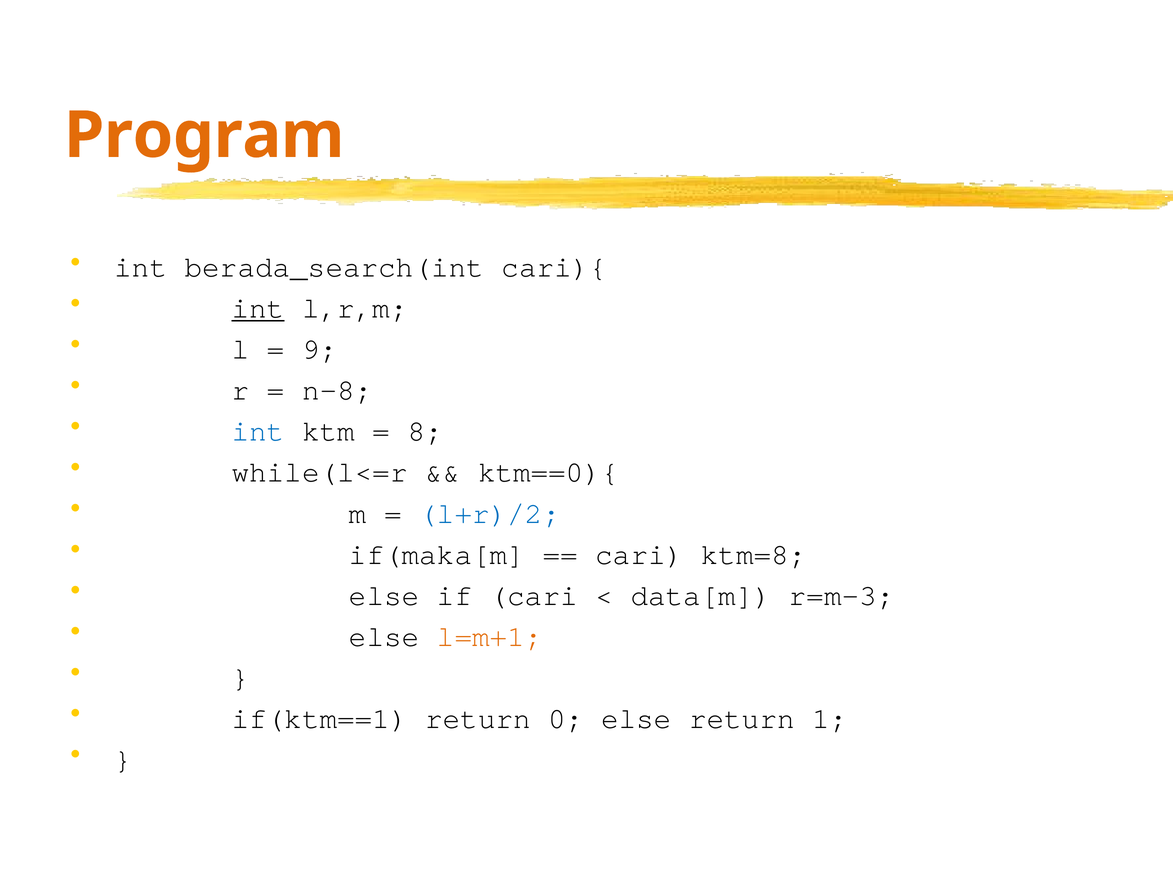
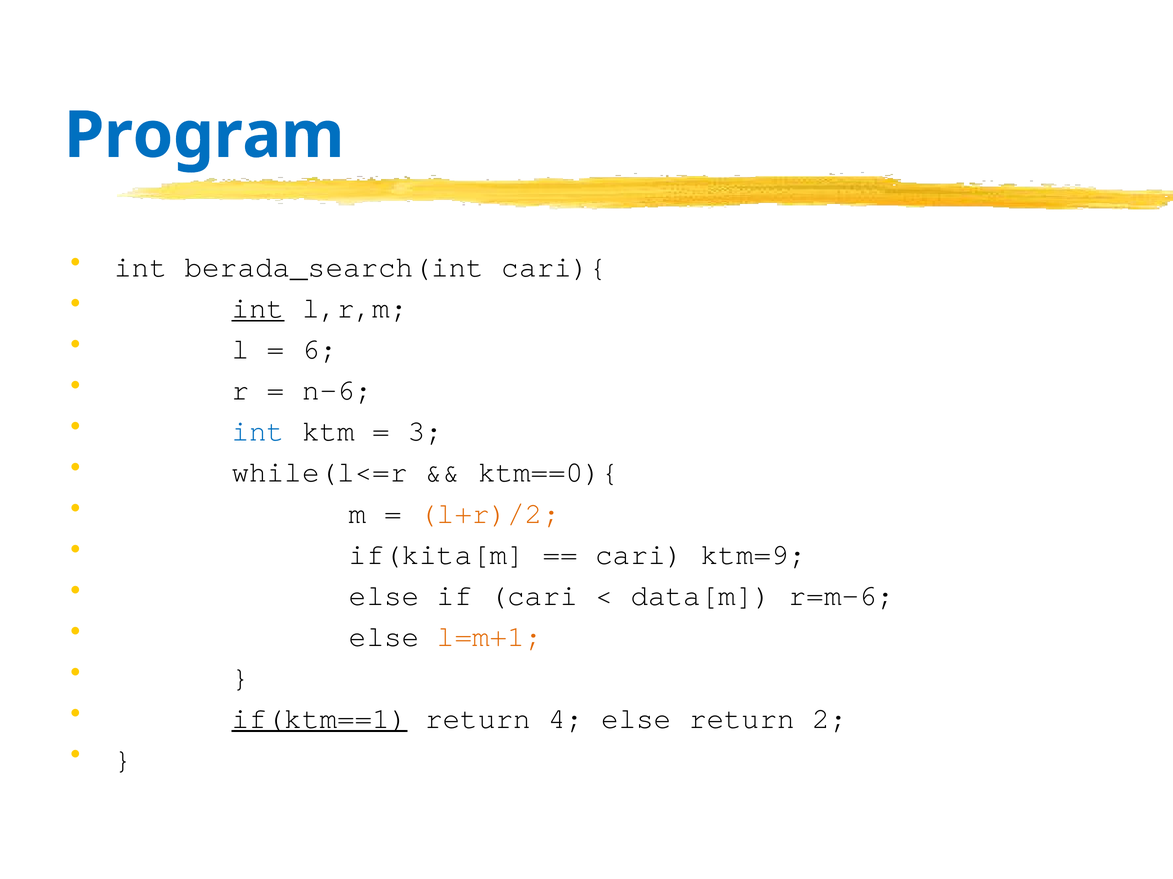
Program colour: orange -> blue (204, 136)
9: 9 -> 6 (320, 350)
n-8: n-8 -> n-6 (337, 391)
8: 8 -> 3 (425, 432)
l+r)/2 colour: blue -> orange (490, 514)
if(maka[m: if(maka[m -> if(kita[m (437, 555)
ktm=8: ktm=8 -> ktm=9 (754, 555)
r=m-3: r=m-3 -> r=m-6 (842, 596)
if(ktm==1 underline: none -> present (320, 719)
0: 0 -> 4 (566, 719)
1: 1 -> 2 (830, 719)
